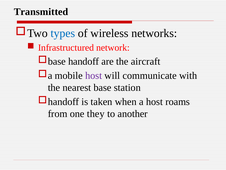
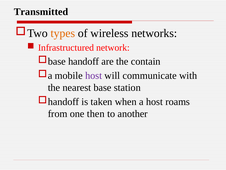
types colour: blue -> orange (63, 33)
aircraft: aircraft -> contain (146, 61)
they: they -> then (96, 113)
